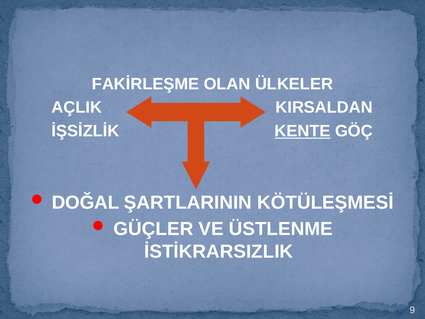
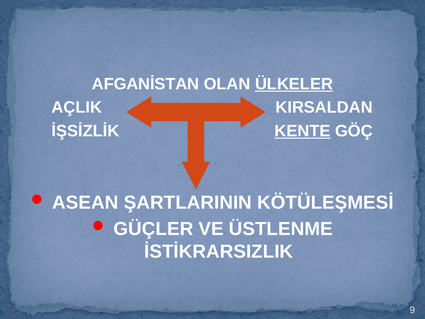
FAKİRLEŞME: FAKİRLEŞME -> AFGANİSTAN (146, 84)
ÜLKELER underline: none -> present (294, 84)
DOĞAL: DOĞAL -> ASEAN (85, 203)
